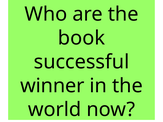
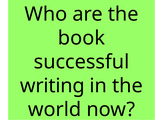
winner: winner -> writing (52, 86)
